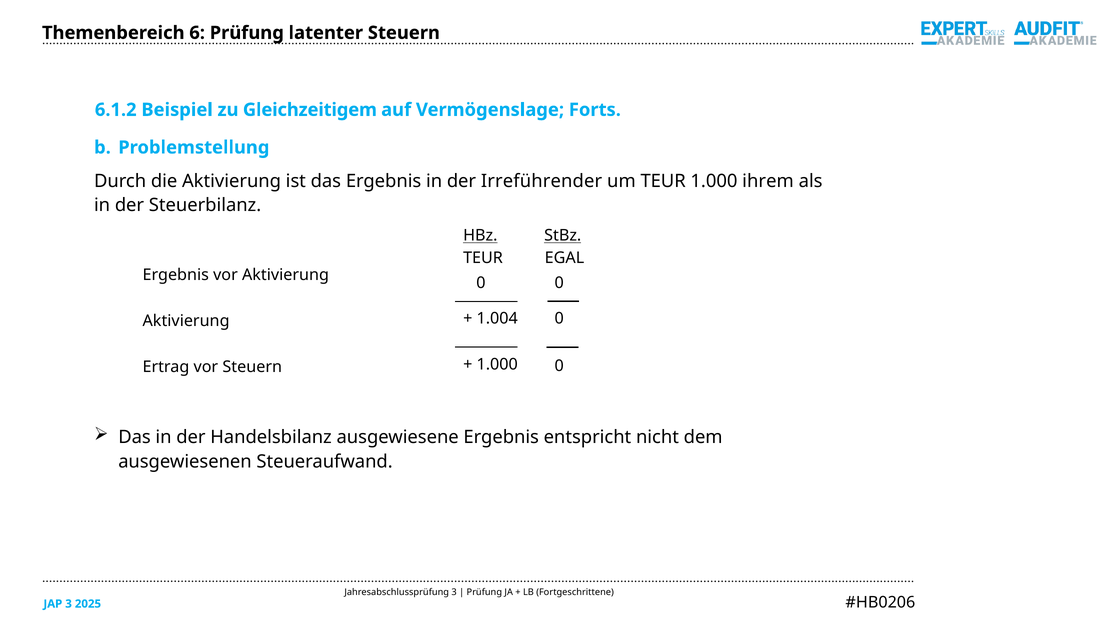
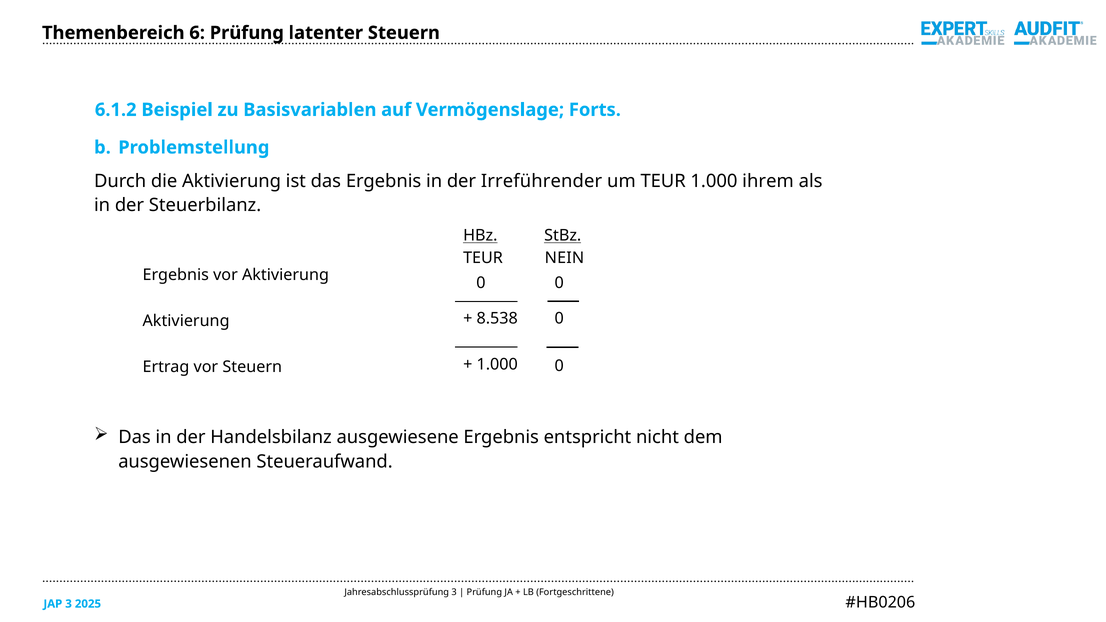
Gleichzeitigem: Gleichzeitigem -> Basisvariablen (310, 110)
EGAL: EGAL -> NEIN (564, 258)
1.004: 1.004 -> 8.538 (497, 318)
